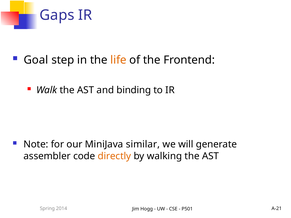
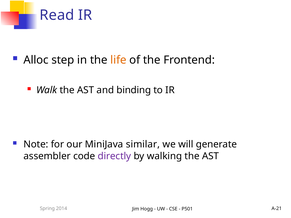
Gaps: Gaps -> Read (57, 15)
Goal: Goal -> Alloc (36, 60)
directly colour: orange -> purple (114, 156)
